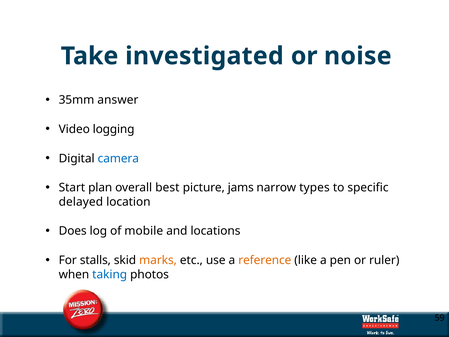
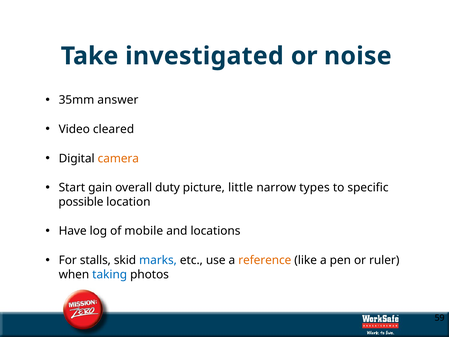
logging: logging -> cleared (114, 129)
camera colour: blue -> orange (118, 158)
plan: plan -> gain (100, 187)
best: best -> duty (167, 187)
jams: jams -> little (241, 187)
delayed: delayed -> possible (81, 202)
Does: Does -> Have (73, 231)
marks colour: orange -> blue (158, 260)
